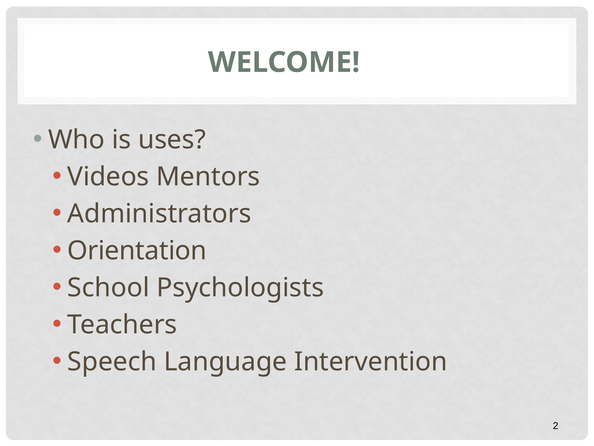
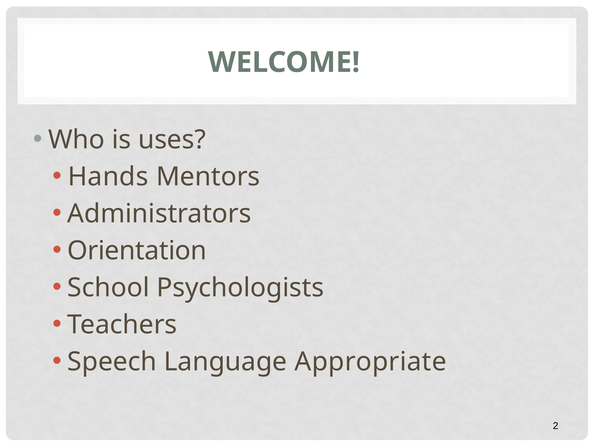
Videos: Videos -> Hands (108, 177)
Intervention: Intervention -> Appropriate (371, 361)
